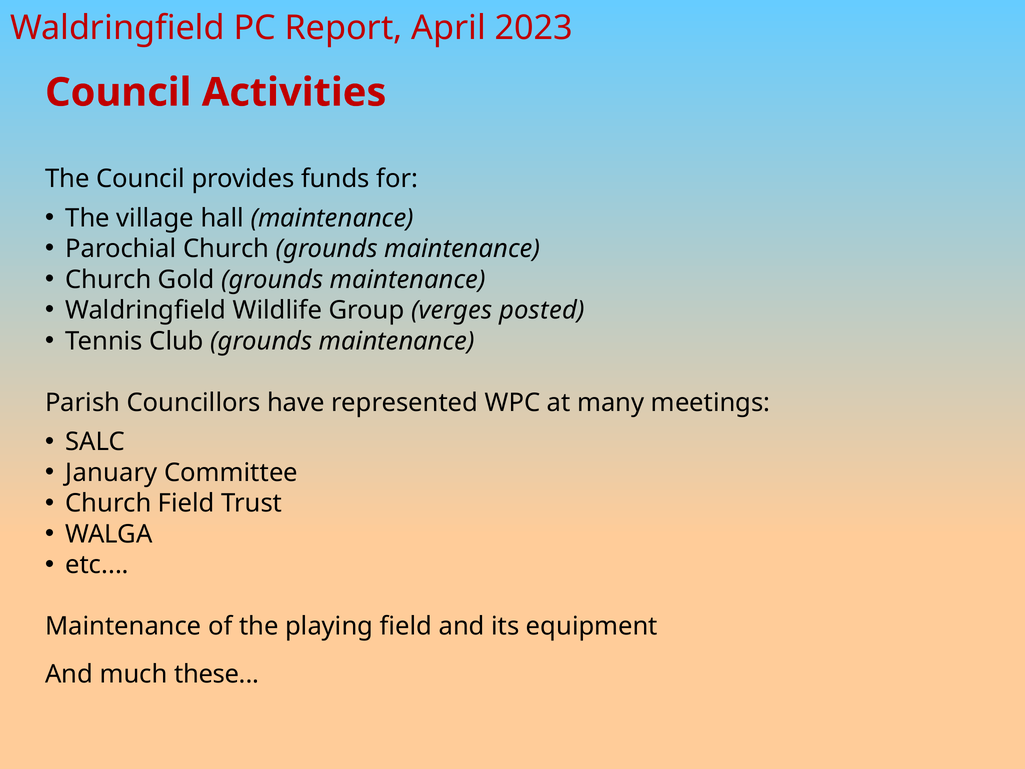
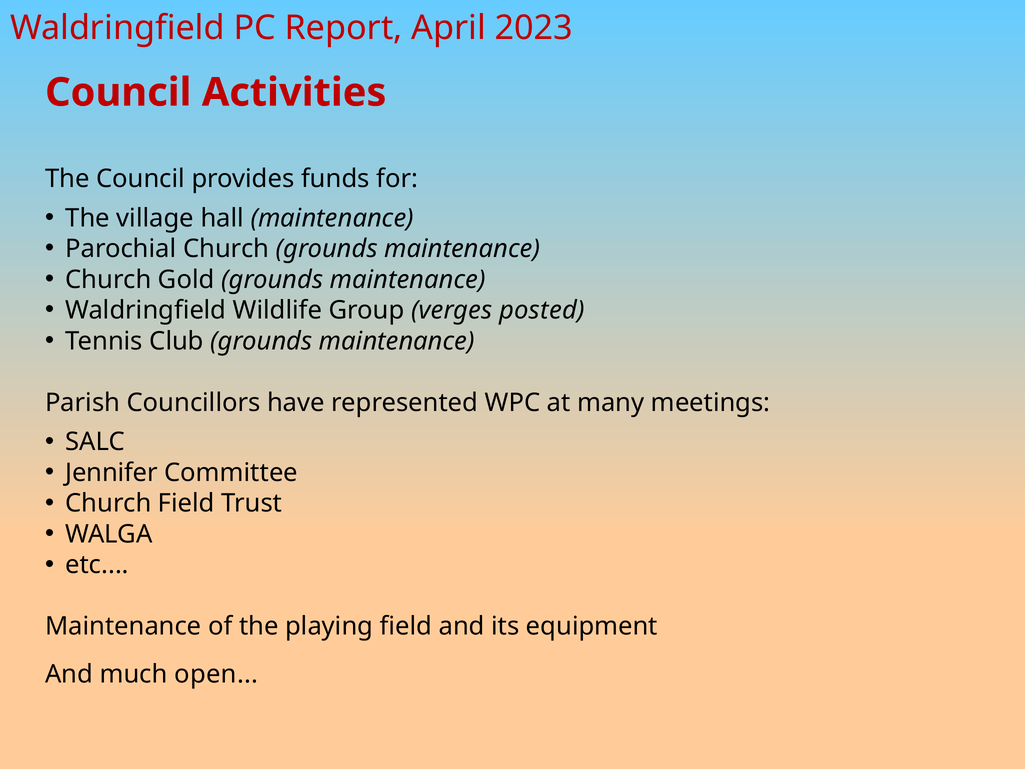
January: January -> Jennifer (112, 473)
these: these -> open (216, 674)
